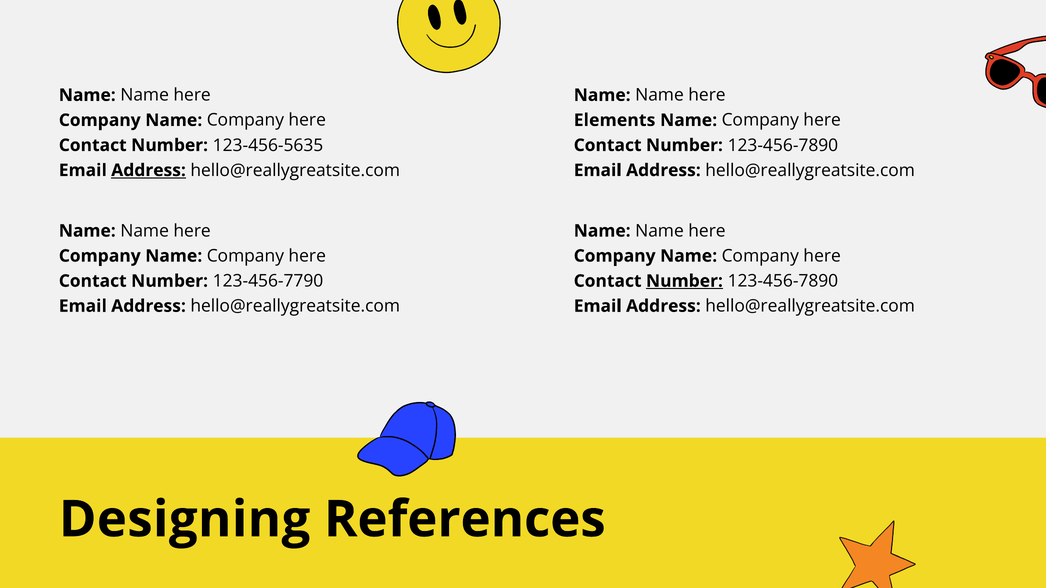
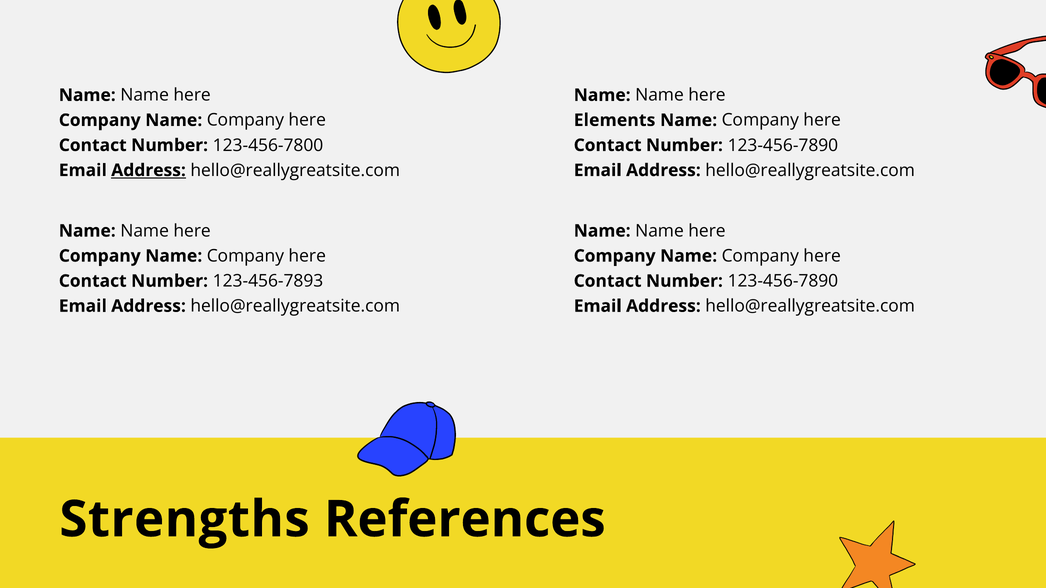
123-456-5635: 123-456-5635 -> 123-456-7800 (268, 145)
123-456-7790: 123-456-7790 -> 123-456-7893 (268, 281)
Number underline: present -> none (684, 281)
Designing: Designing -> Strengths (185, 520)
